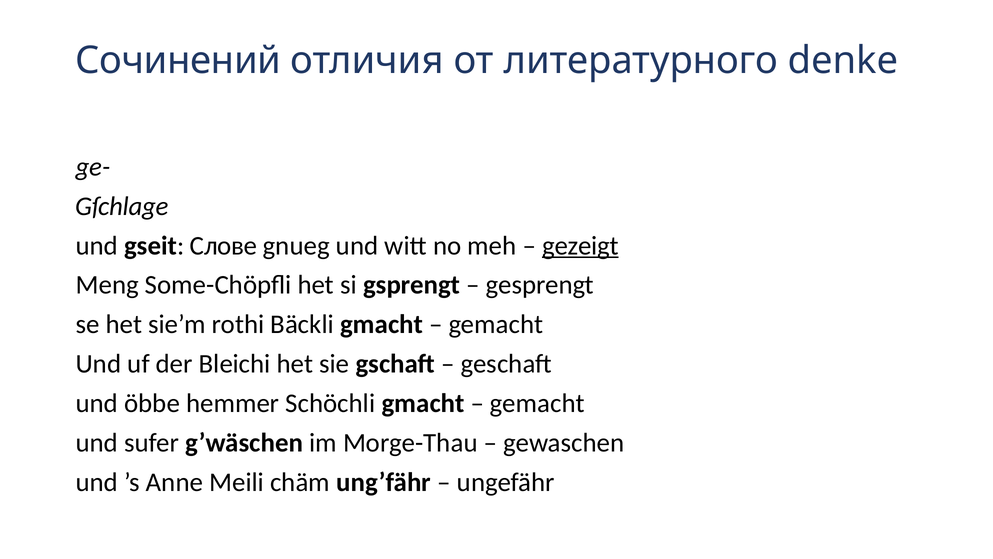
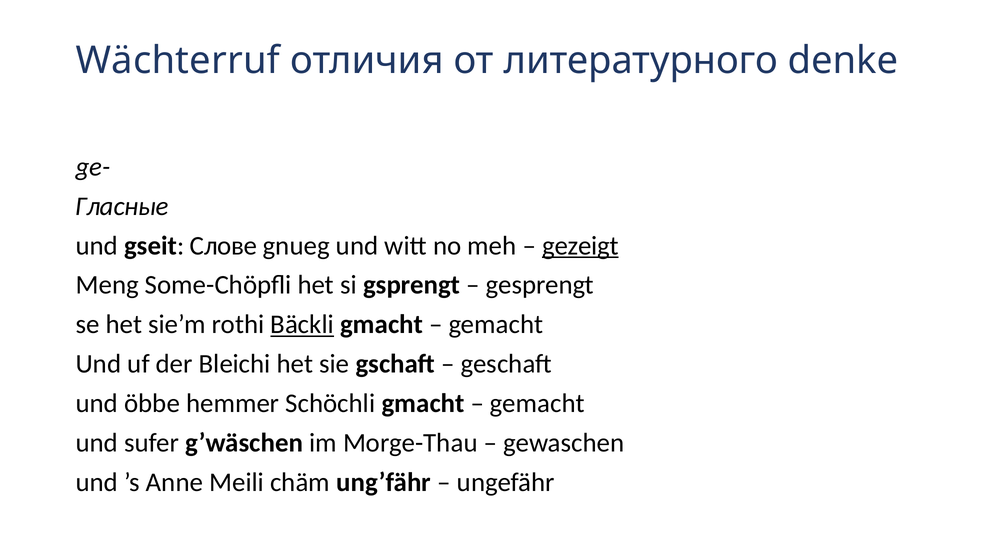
Сочинений: Сочинений -> Wächterruf (178, 61)
Gſchlage: Gſchlage -> Гласные (122, 206)
Bäckli underline: none -> present (302, 324)
